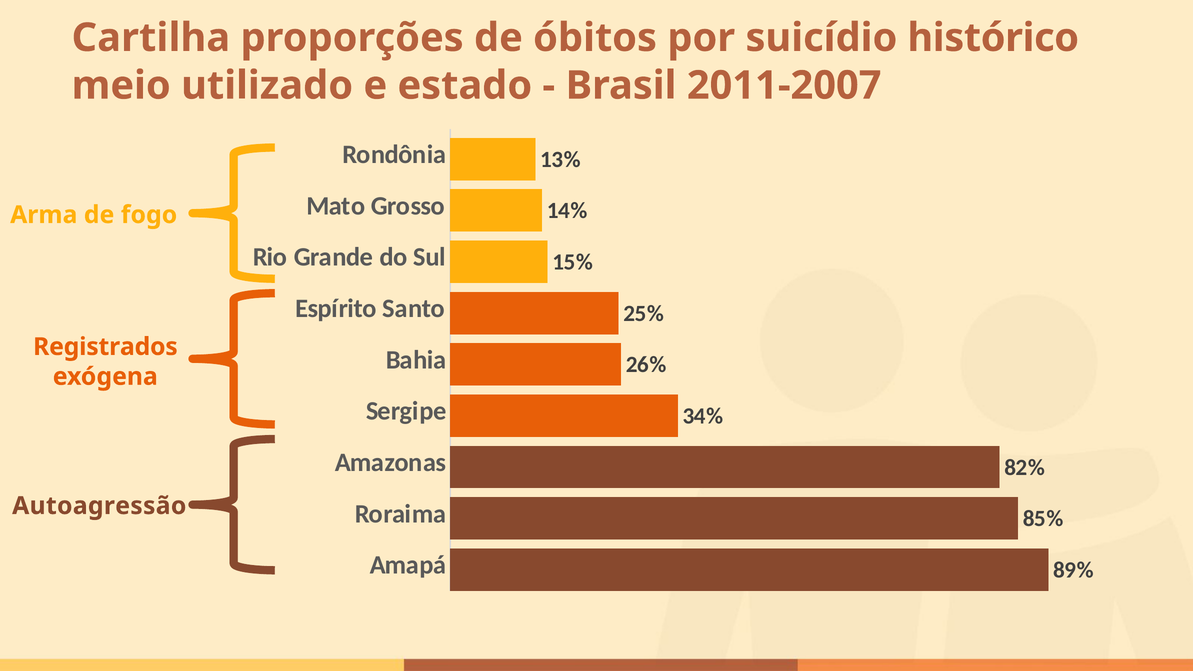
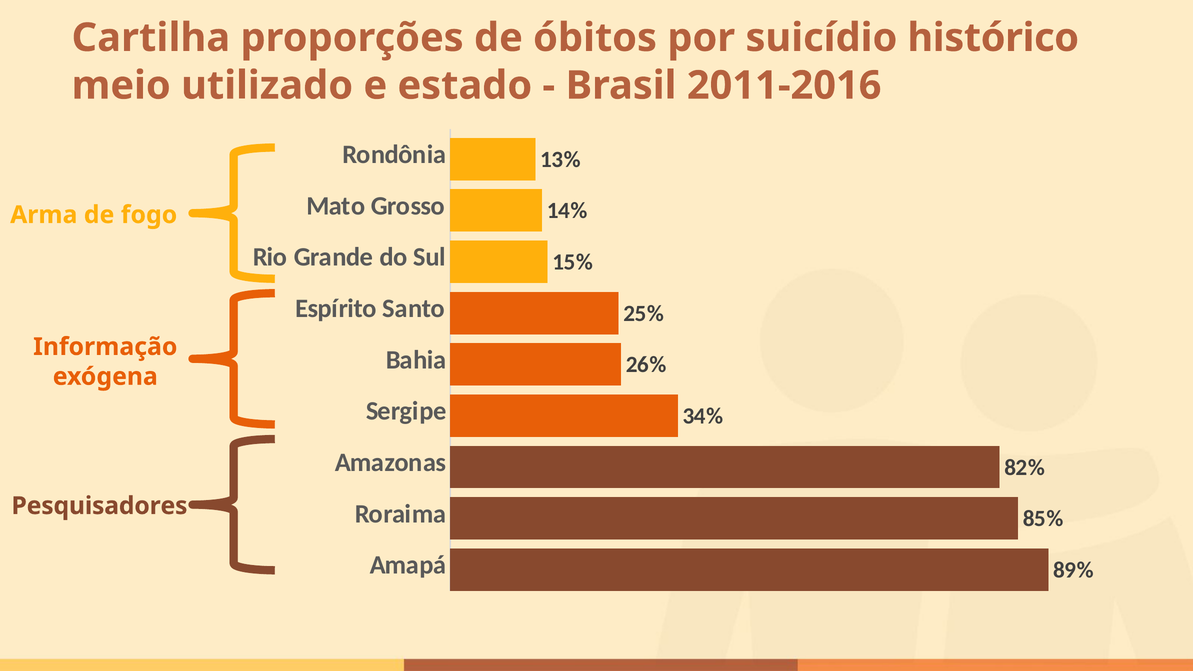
2011-2007: 2011-2007 -> 2011-2016 (784, 86)
Registrados: Registrados -> Informação (105, 347)
Autoagressão: Autoagressão -> Pesquisadores (99, 506)
